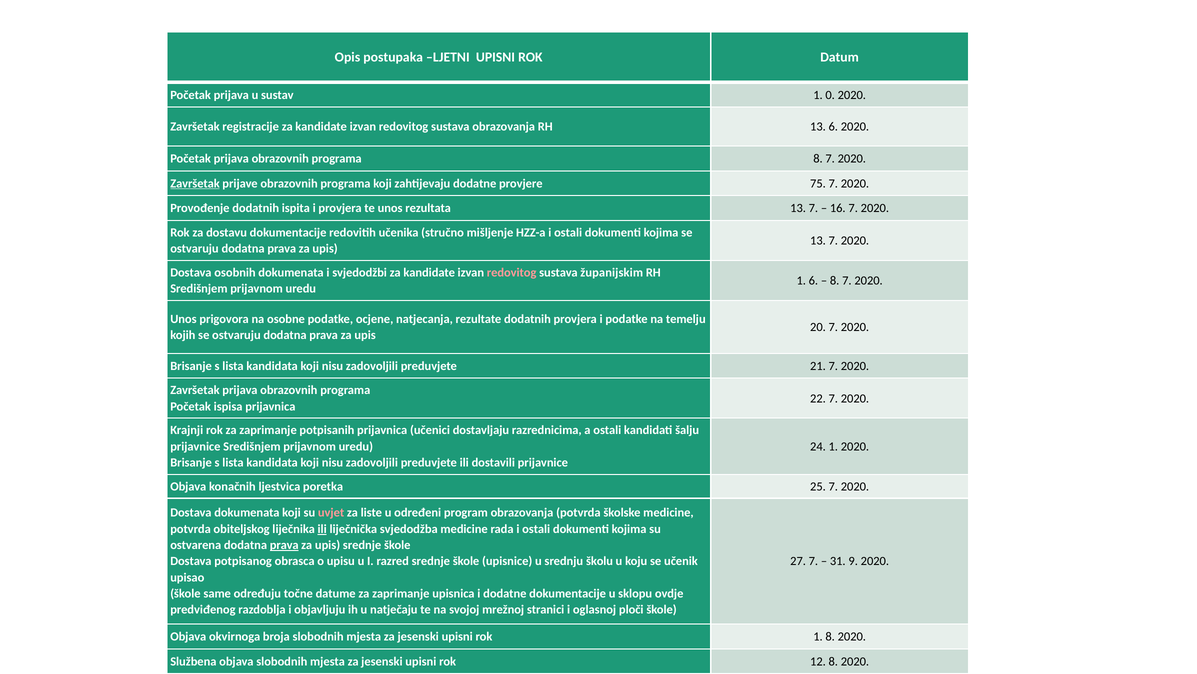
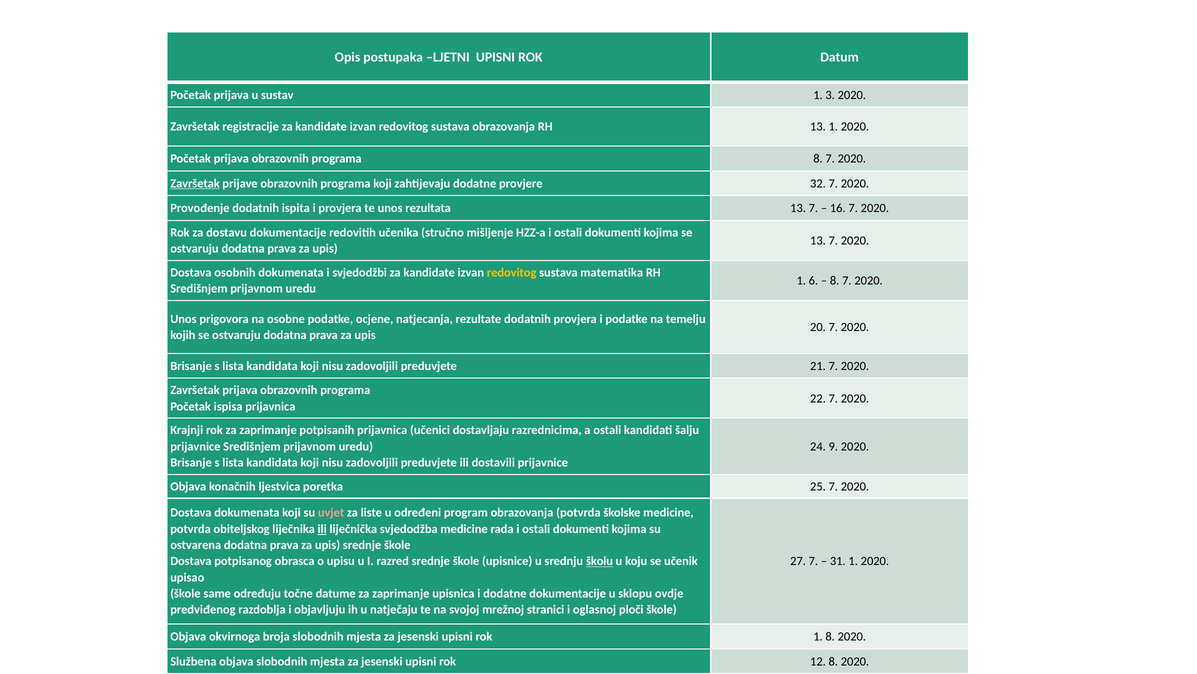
0: 0 -> 3 (830, 95)
13 6: 6 -> 1 (833, 127)
75: 75 -> 32 (818, 183)
redovitog colour: pink -> yellow (512, 272)
županijskim: županijskim -> matematika (612, 272)
24 1: 1 -> 9 (833, 446)
prava underline: present -> none (284, 545)
školu underline: none -> present (600, 561)
31 9: 9 -> 1 (853, 561)
